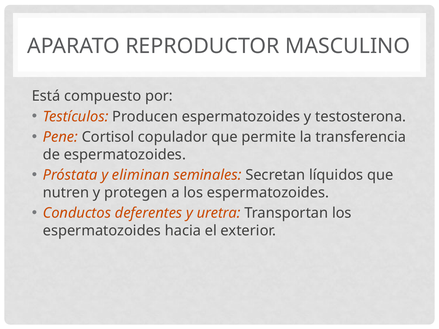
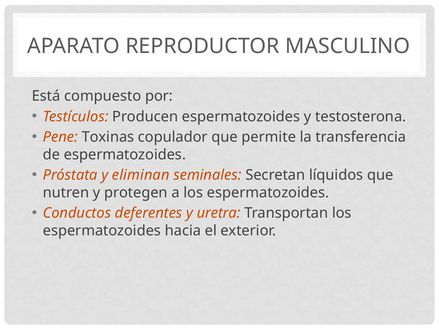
Cortisol: Cortisol -> Toxinas (108, 137)
